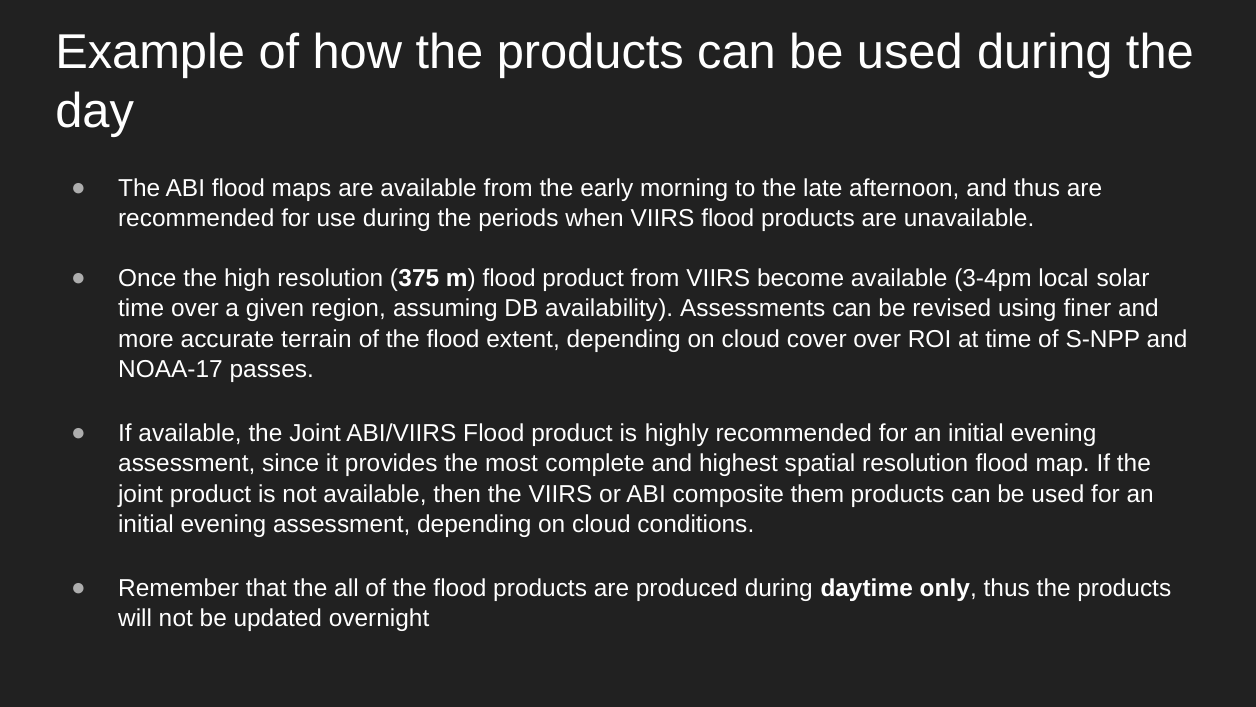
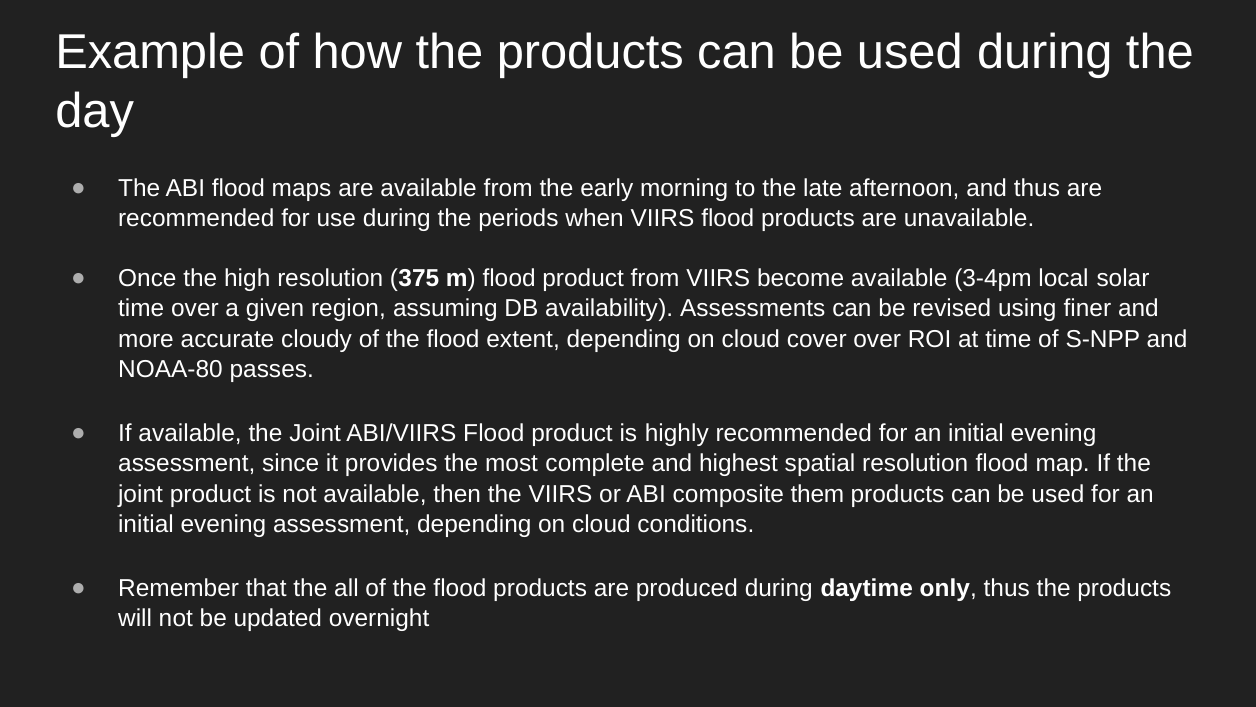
terrain: terrain -> cloudy (317, 339)
NOAA-17: NOAA-17 -> NOAA-80 (170, 369)
